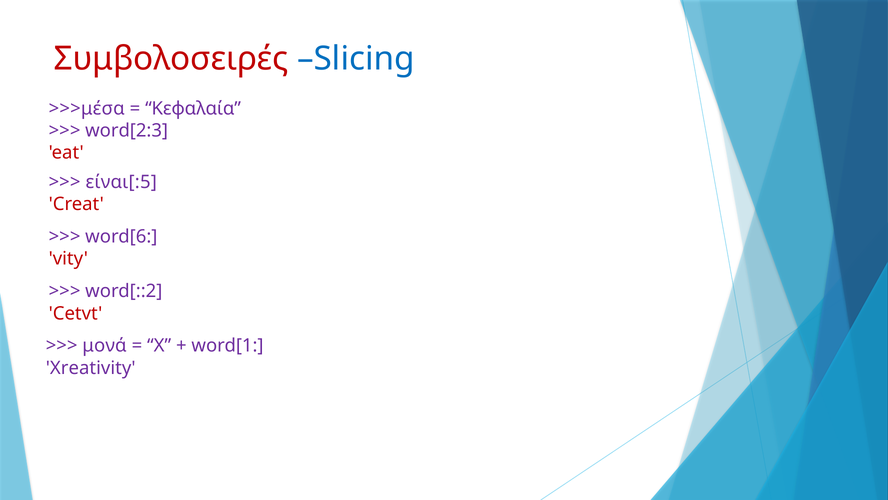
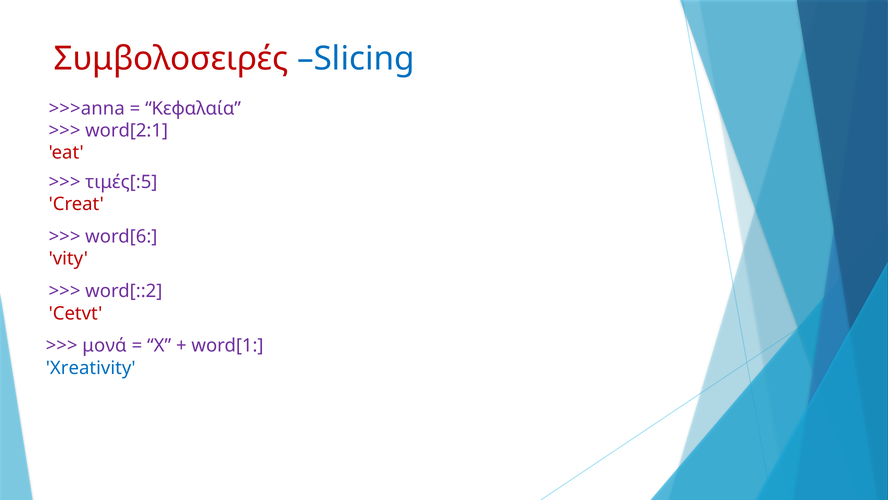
>>>μέσα: >>>μέσα -> >>>anna (87, 108)
word[2:3: word[2:3 -> word[2:1 (127, 131)
είναι[:5: είναι[:5 -> τιμές[:5 (121, 182)
Xreativity colour: purple -> blue (91, 368)
